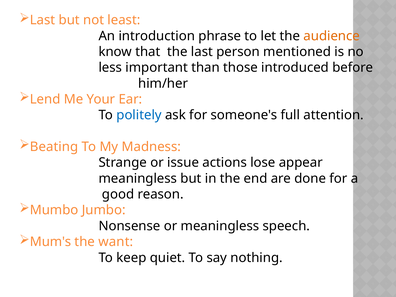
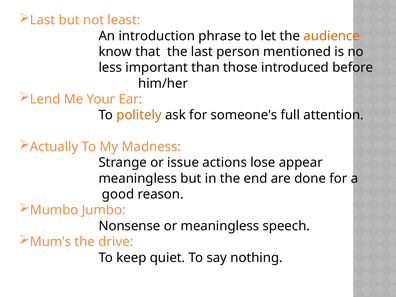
politely colour: blue -> orange (139, 115)
Beating: Beating -> Actually (54, 147)
want: want -> drive (116, 242)
